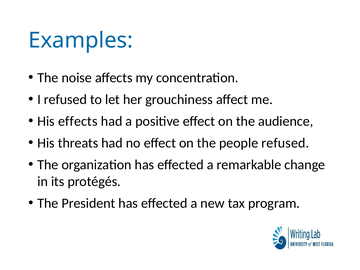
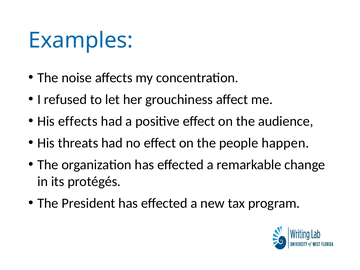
people refused: refused -> happen (285, 143)
